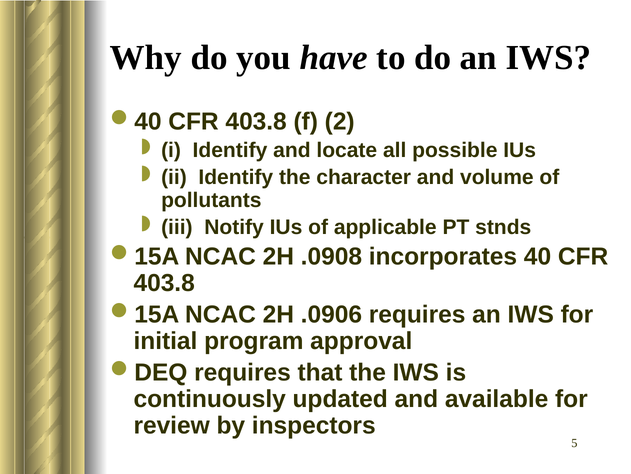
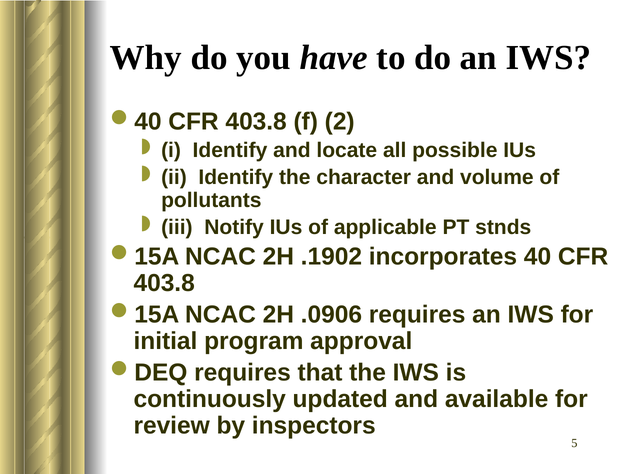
.0908: .0908 -> .1902 (331, 256)
